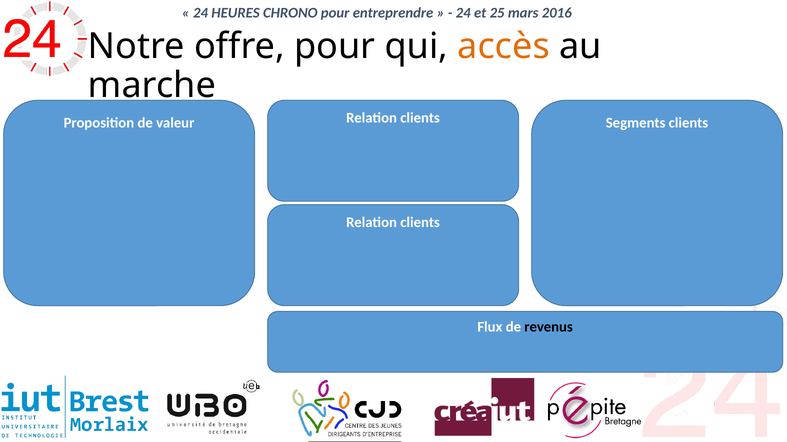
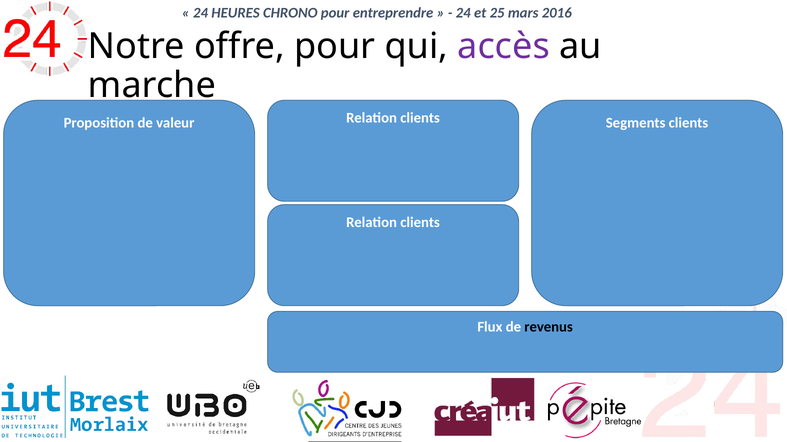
accès colour: orange -> purple (504, 47)
